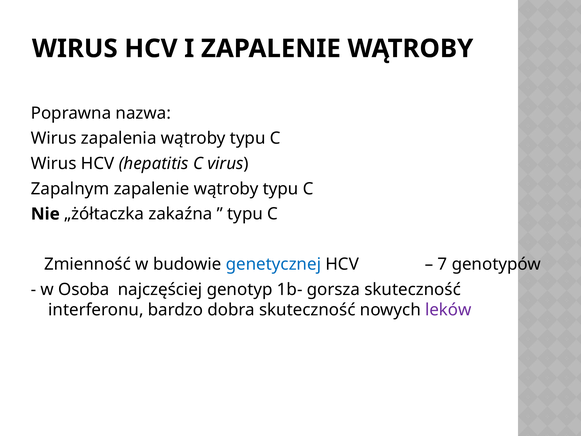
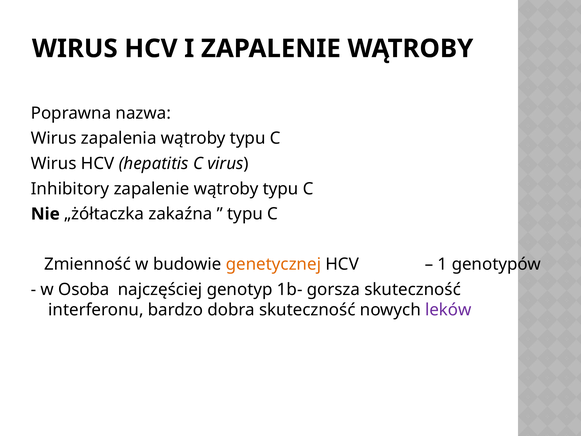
Zapalnym: Zapalnym -> Inhibitory (70, 189)
genetycznej colour: blue -> orange (273, 264)
7: 7 -> 1 (442, 264)
